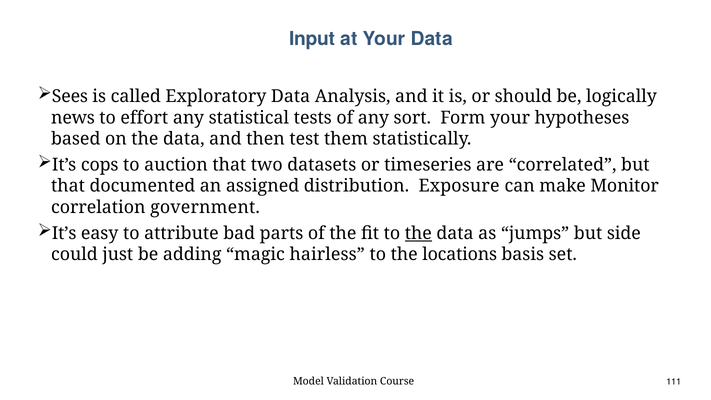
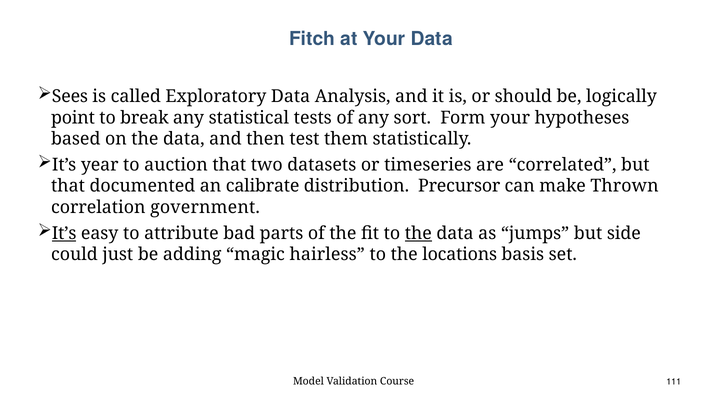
Input: Input -> Fitch (312, 39)
news: news -> point (73, 118)
effort: effort -> break (144, 118)
cops: cops -> year (100, 165)
assigned: assigned -> calibrate (263, 186)
Exposure: Exposure -> Precursor (459, 186)
Monitor: Monitor -> Thrown (625, 186)
It’s underline: none -> present (64, 233)
